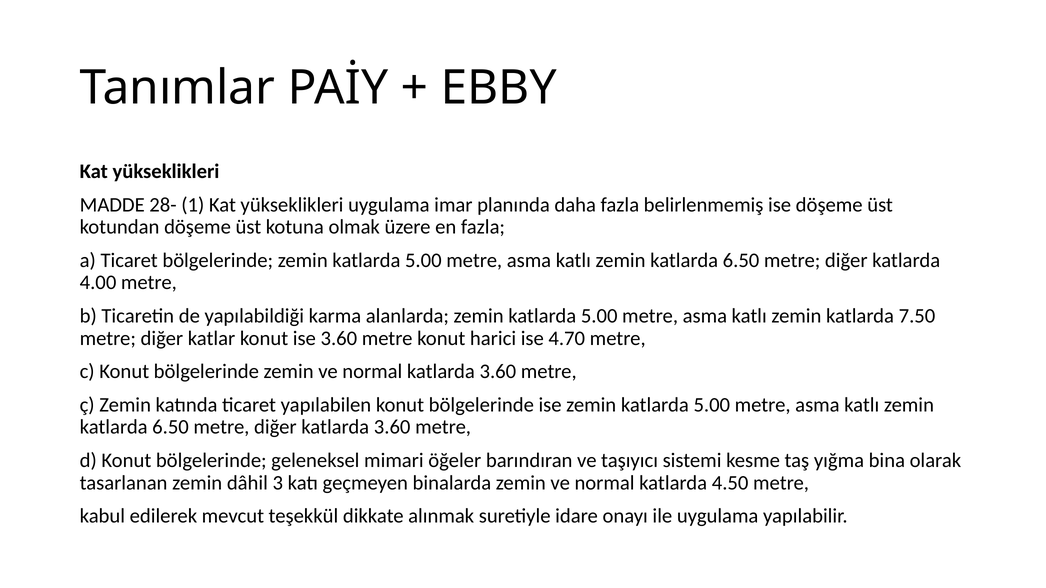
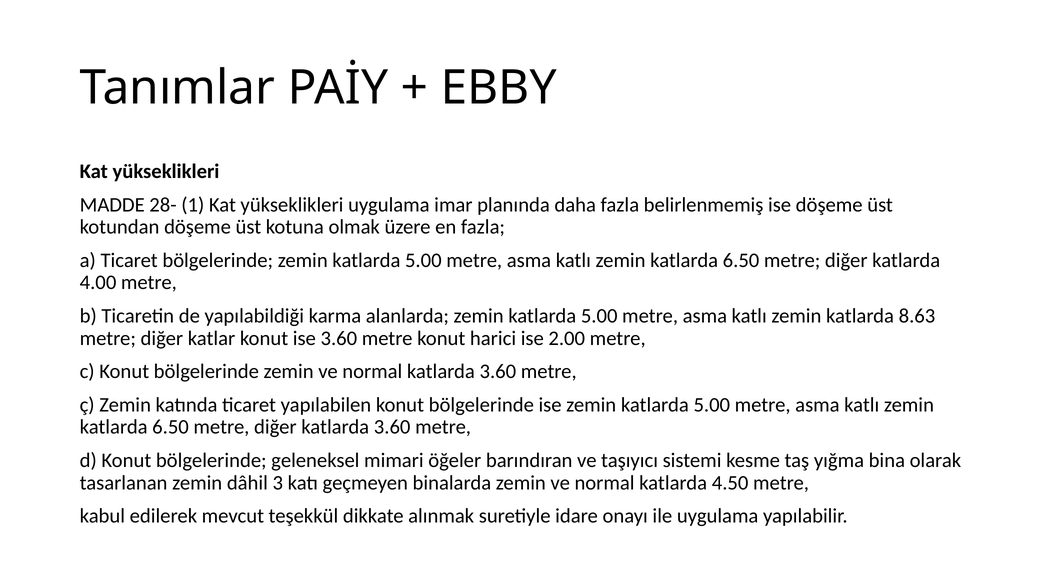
7.50: 7.50 -> 8.63 (917, 316)
4.70: 4.70 -> 2.00 (567, 338)
